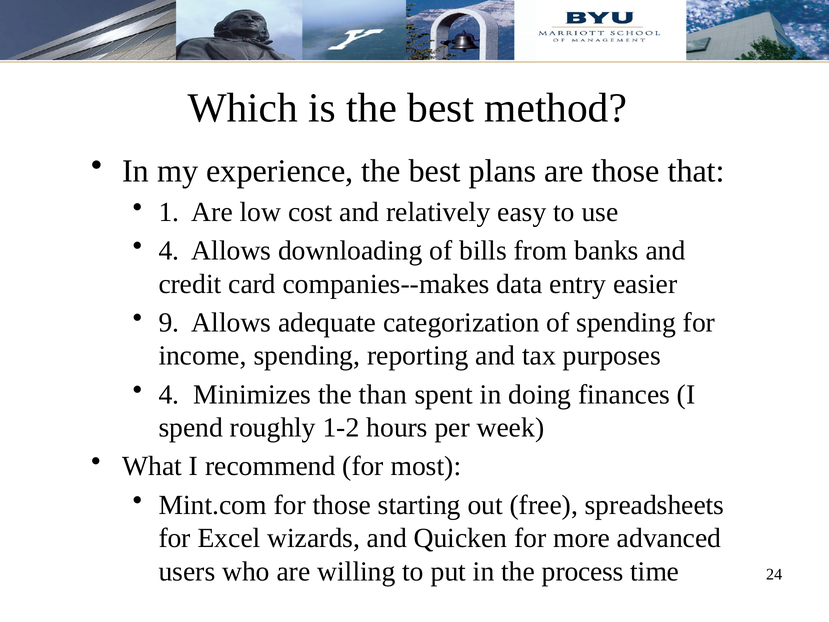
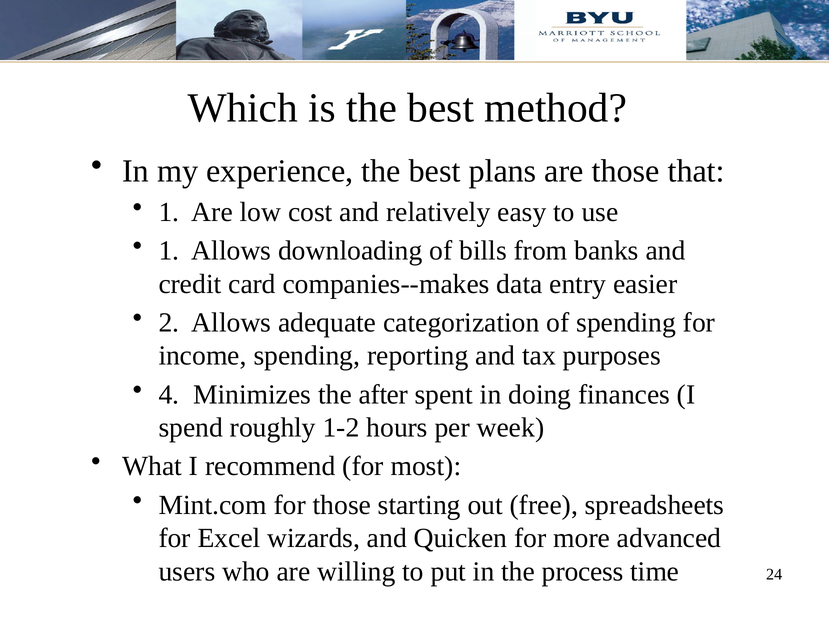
4: 4 -> 1 (169, 251)
9: 9 -> 2 (169, 322)
than: than -> after (383, 394)
